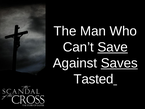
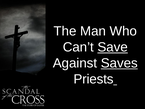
Tasted: Tasted -> Priests (93, 79)
